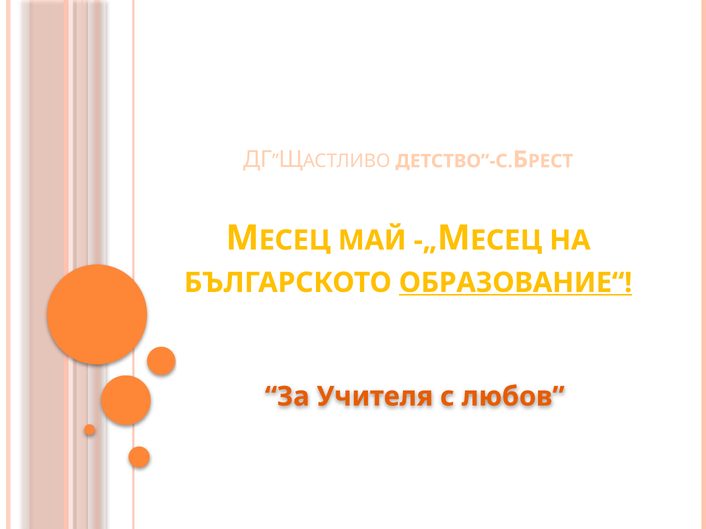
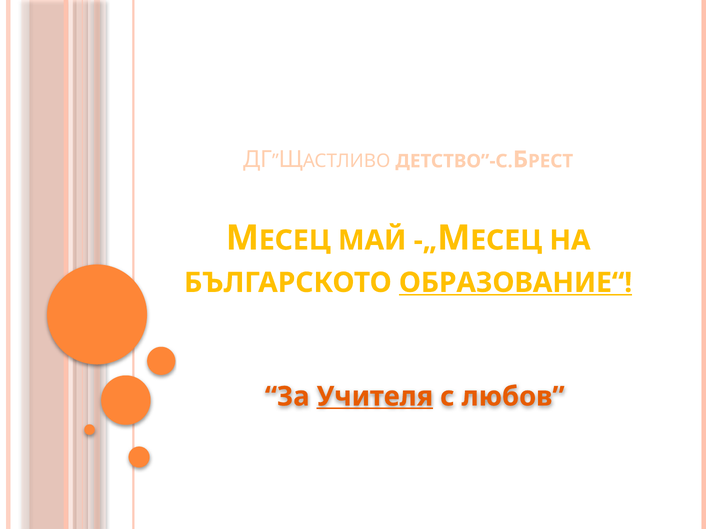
Учителя underline: none -> present (375, 397)
